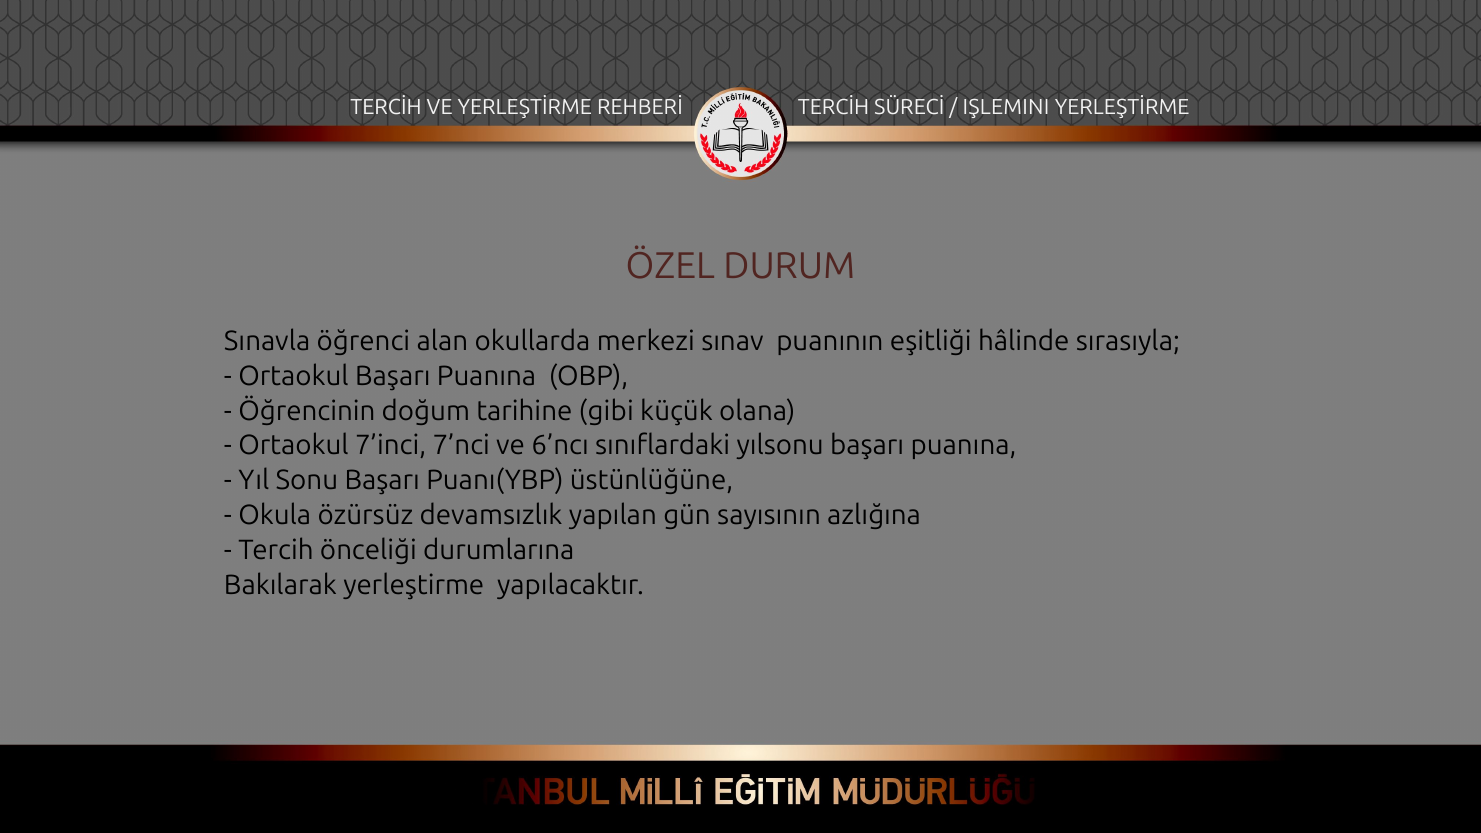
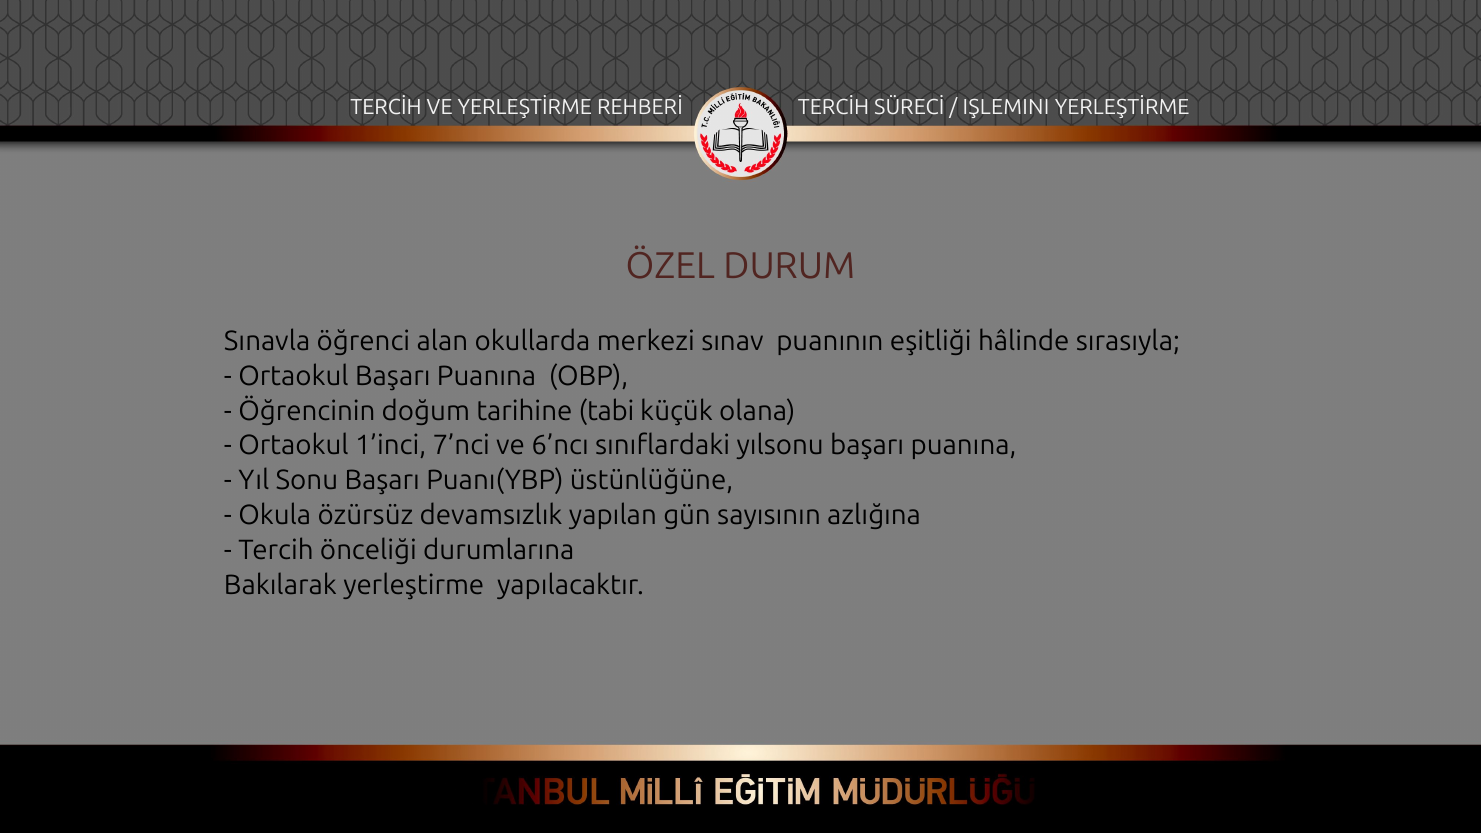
gibi: gibi -> tabi (606, 411)
7’inci: 7’inci -> 1’inci (391, 446)
